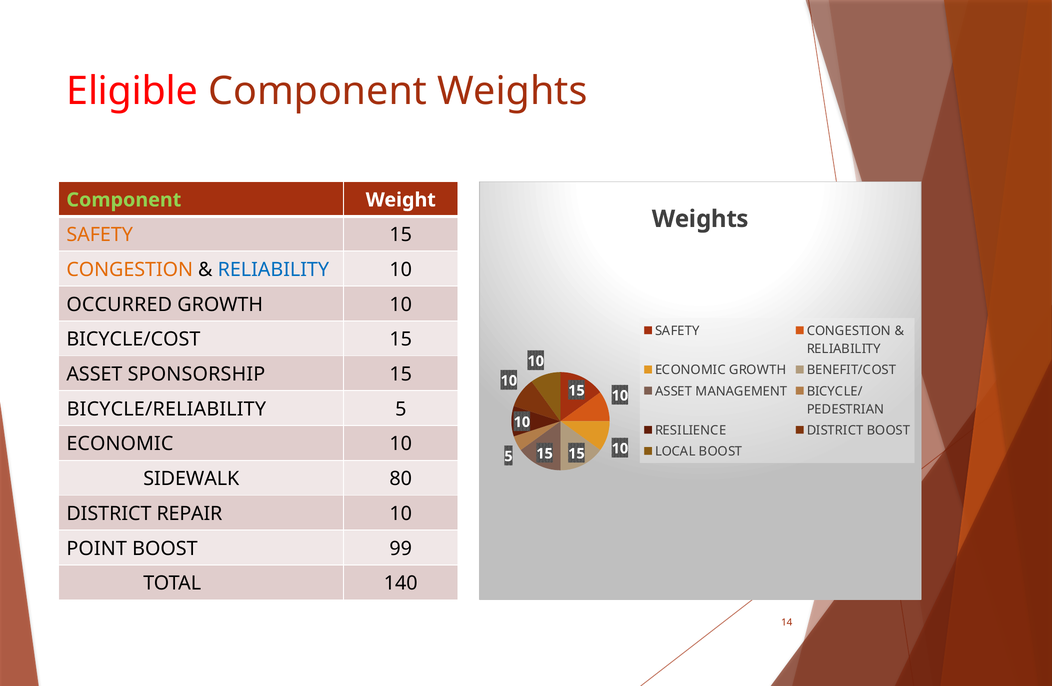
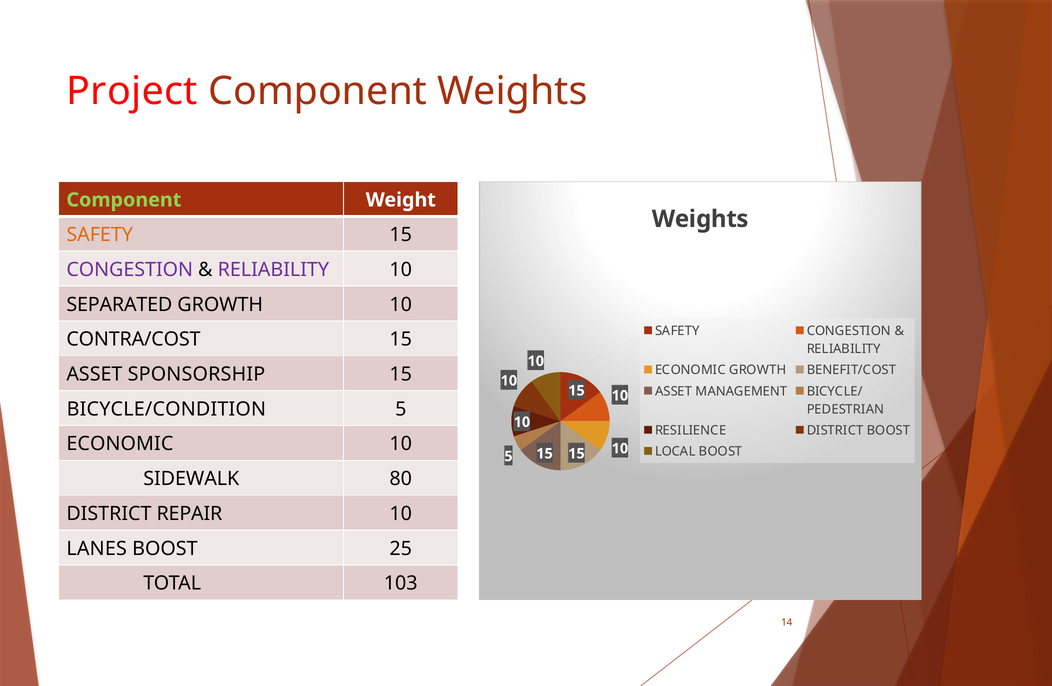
Eligible: Eligible -> Project (132, 91)
CONGESTION colour: orange -> purple (130, 270)
RELIABILITY colour: blue -> purple (273, 270)
OCCURRED: OCCURRED -> SEPARATED (119, 305)
BICYCLE/COST: BICYCLE/COST -> CONTRA/COST (133, 340)
BICYCLE/RELIABILITY: BICYCLE/RELIABILITY -> BICYCLE/CONDITION (166, 409)
POINT: POINT -> LANES (97, 549)
99: 99 -> 25 (401, 549)
140: 140 -> 103 (401, 584)
